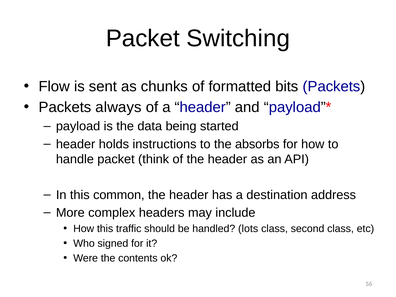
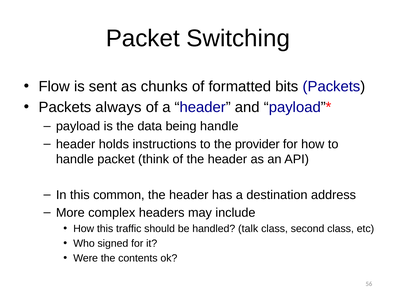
being started: started -> handle (219, 126)
absorbs: absorbs -> provider (257, 144)
lots: lots -> talk (248, 229)
